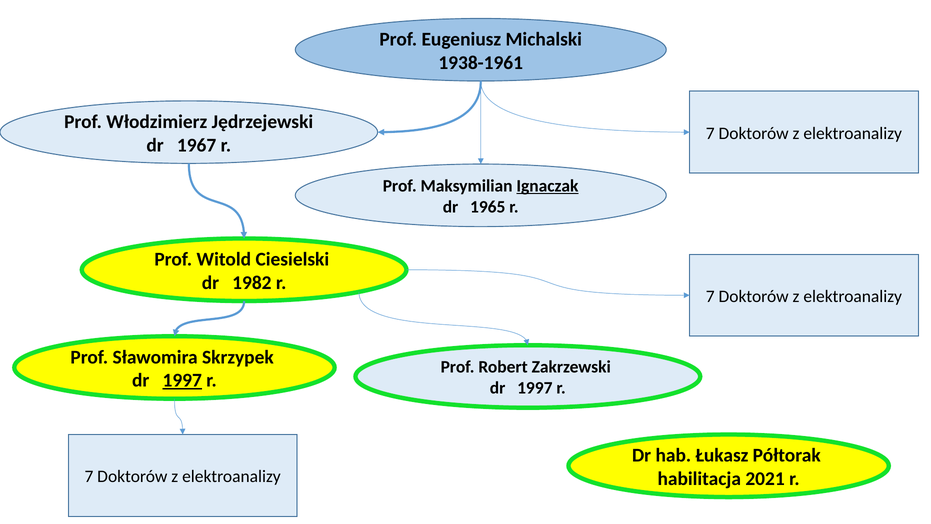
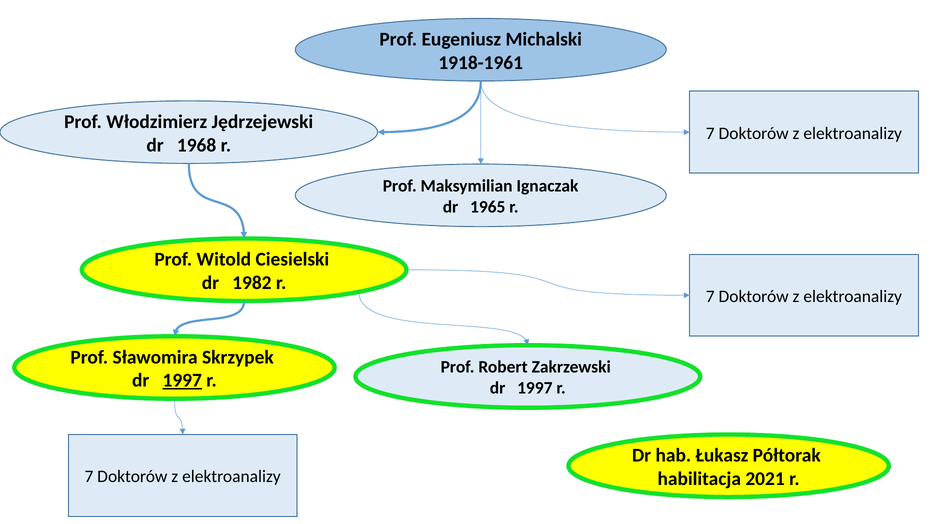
1938-1961: 1938-1961 -> 1918-1961 (481, 63)
1967: 1967 -> 1968 (197, 145)
Ignaczak underline: present -> none (547, 186)
